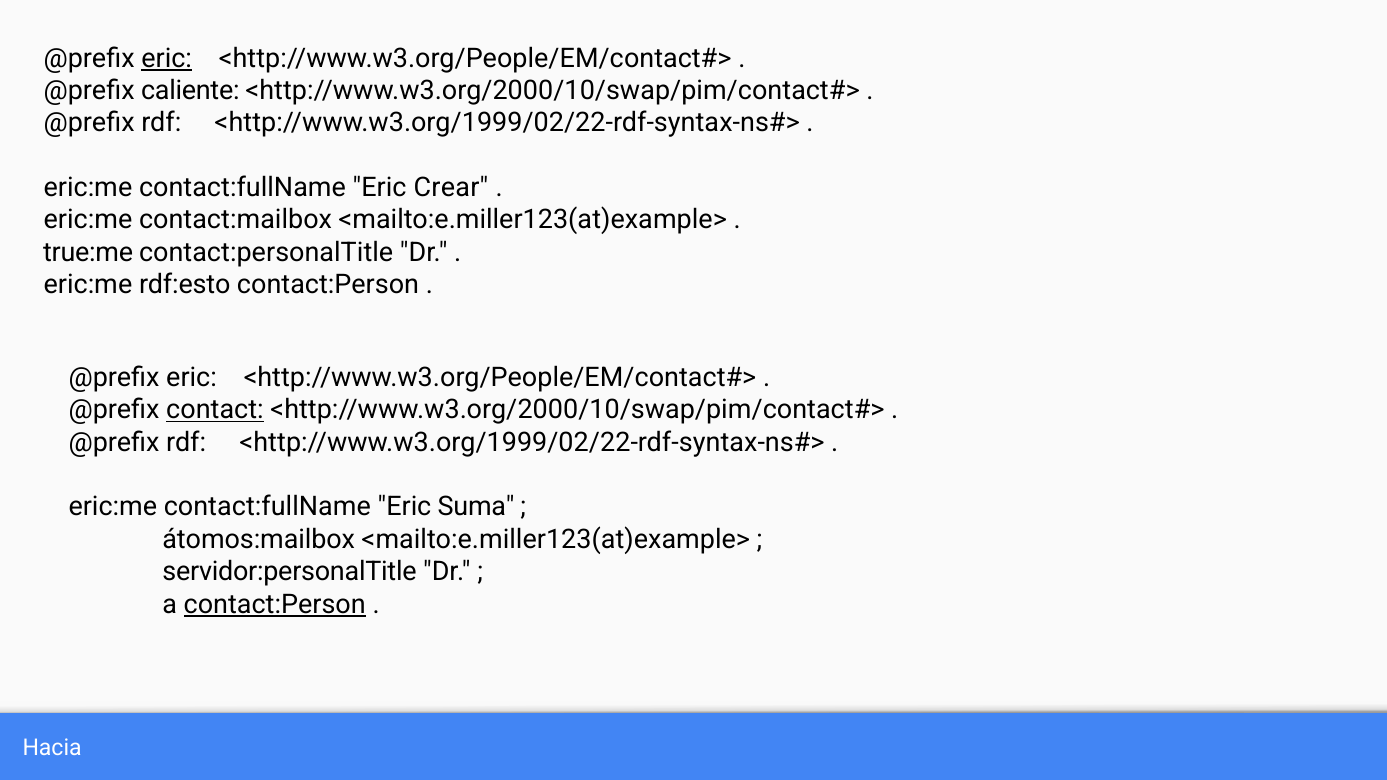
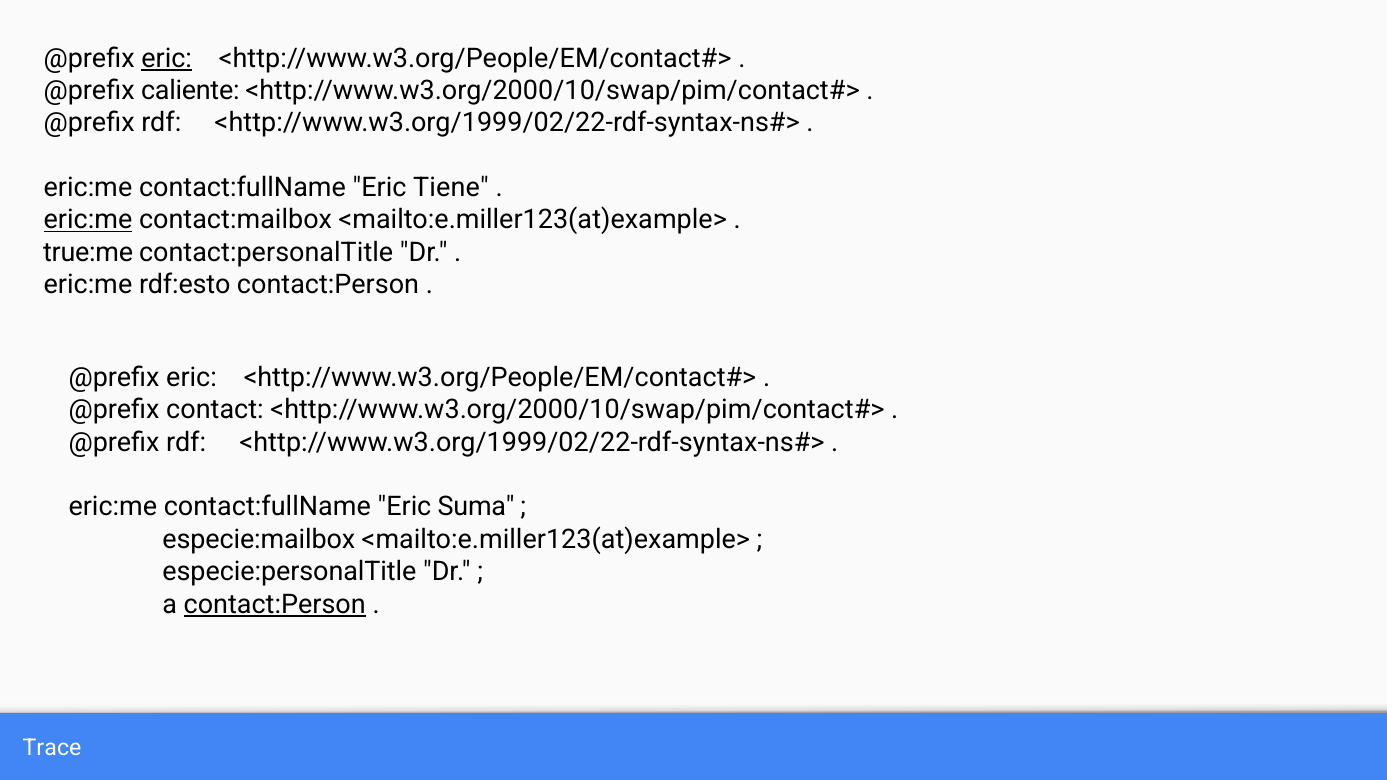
Crear: Crear -> Tiene (451, 188)
eric:me underline: none -> present (88, 220)
contact underline: present -> none (215, 410)
átomos:mailbox: átomos:mailbox -> especie:mailbox (259, 540)
servidor:personalTitle: servidor:personalTitle -> especie:personalTitle (289, 572)
Hacia: Hacia -> Trace (52, 748)
